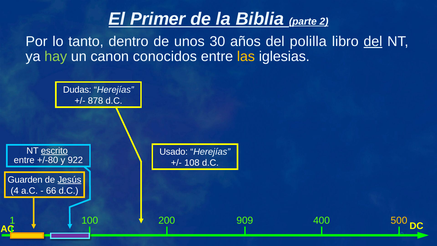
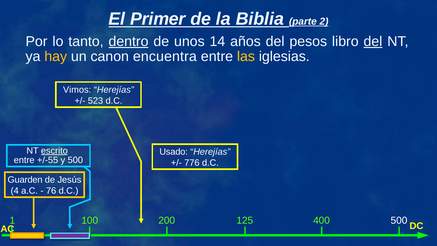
dentro underline: none -> present (129, 41)
30: 30 -> 14 (217, 41)
polilla: polilla -> pesos (308, 41)
hay colour: light green -> yellow (56, 56)
conocidos: conocidos -> encuentra (165, 56)
Dudas: Dudas -> Vimos (77, 90)
878: 878 -> 523 (96, 101)
+/-80: +/-80 -> +/-55 (48, 160)
y 922: 922 -> 500 (75, 160)
108: 108 -> 776 (192, 163)
Jesús underline: present -> none (69, 180)
66: 66 -> 76 (51, 191)
909: 909 -> 125 (245, 220)
500 colour: yellow -> white (399, 220)
